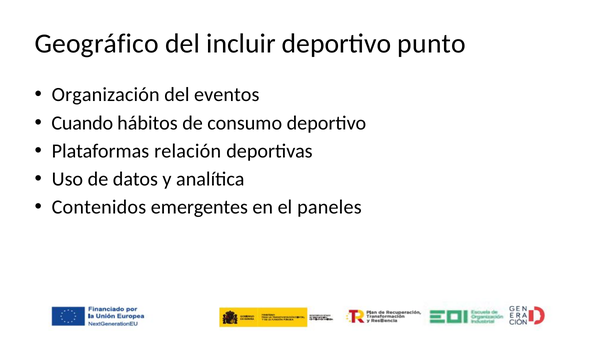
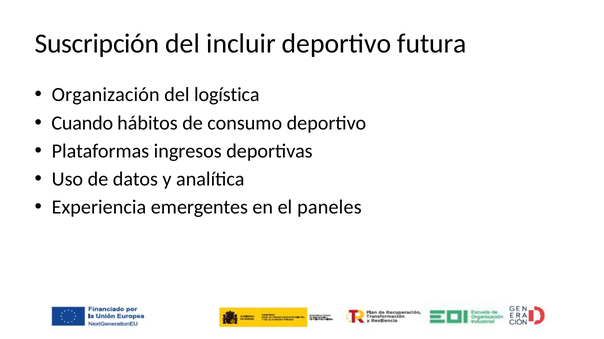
Geográfico: Geográfico -> Suscripción (97, 44)
punto: punto -> futura (432, 44)
eventos: eventos -> logística (227, 95)
relación: relación -> ingresos (188, 151)
Contenidos: Contenidos -> Experiencia (99, 208)
